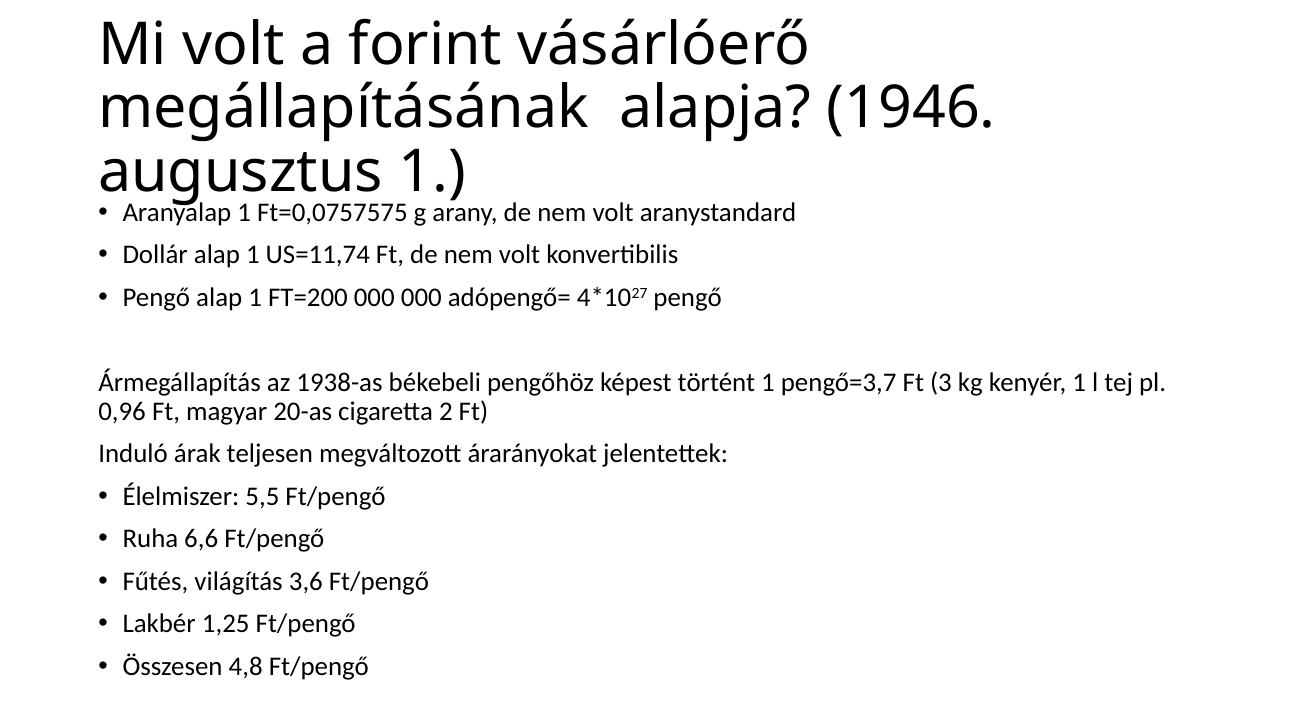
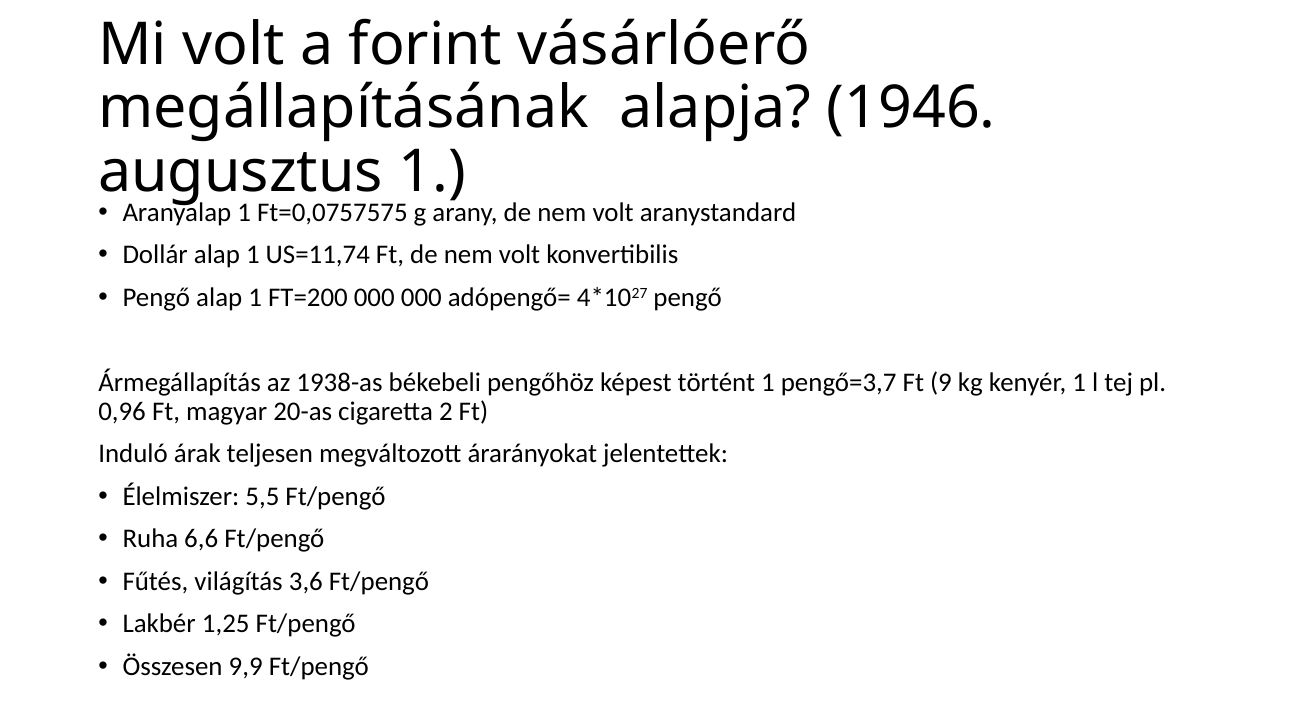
3: 3 -> 9 (941, 382)
4,8: 4,8 -> 9,9 (246, 666)
